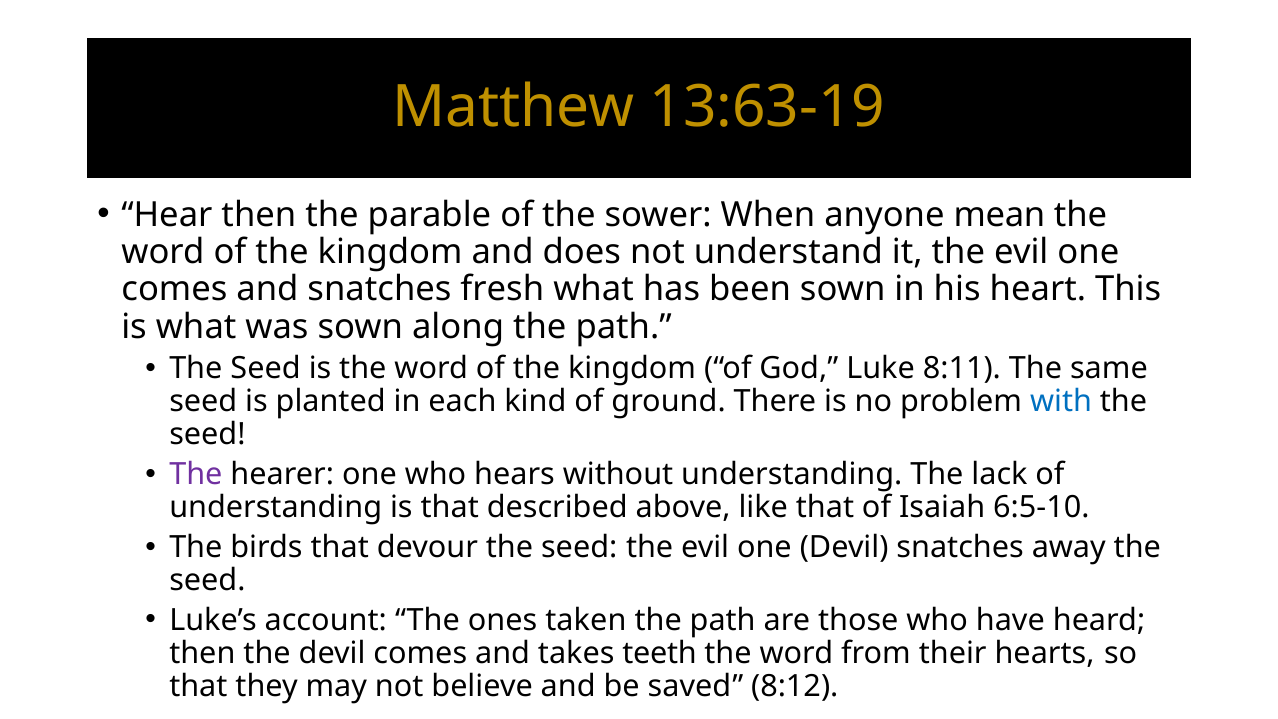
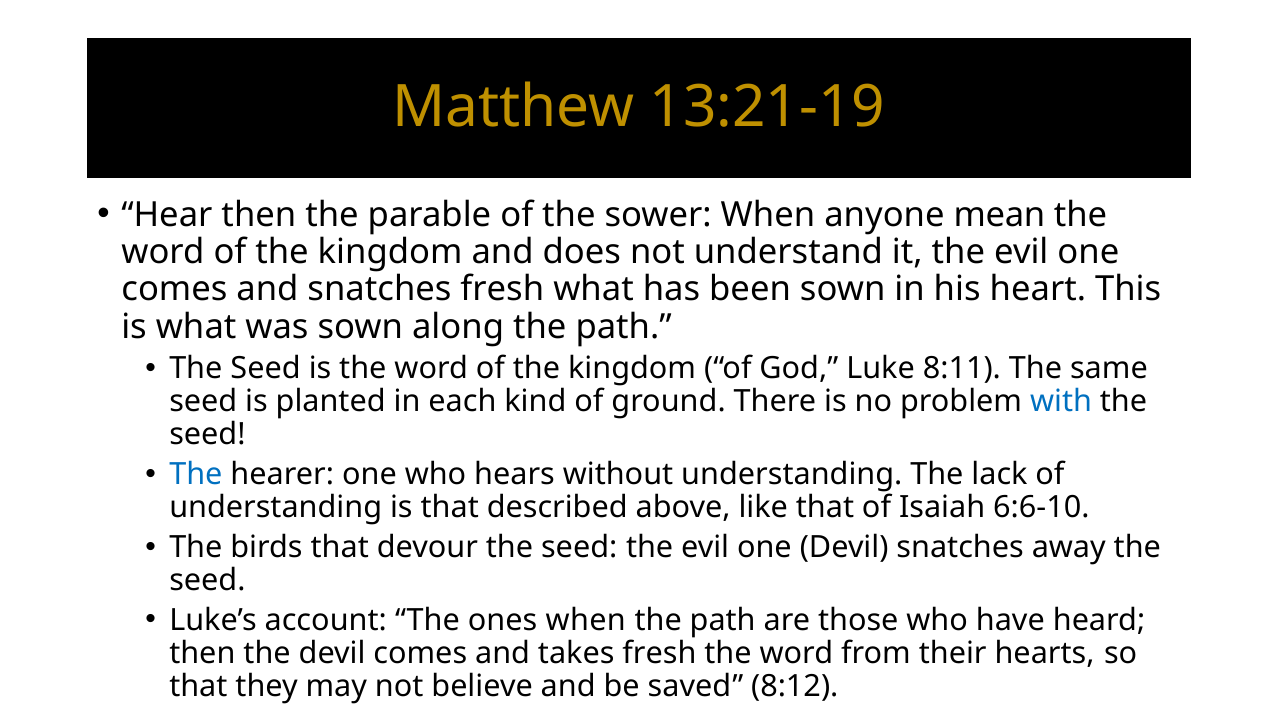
13:63-19: 13:63-19 -> 13:21-19 (767, 107)
The colour: purple -> blue (196, 474)
6:5-10: 6:5-10 -> 6:6-10 (1041, 507)
ones taken: taken -> when (586, 620)
takes teeth: teeth -> fresh (659, 653)
